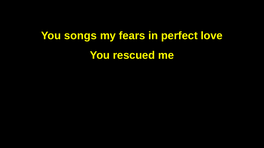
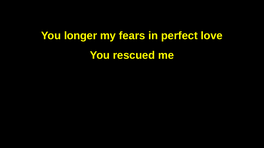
songs: songs -> longer (81, 36)
